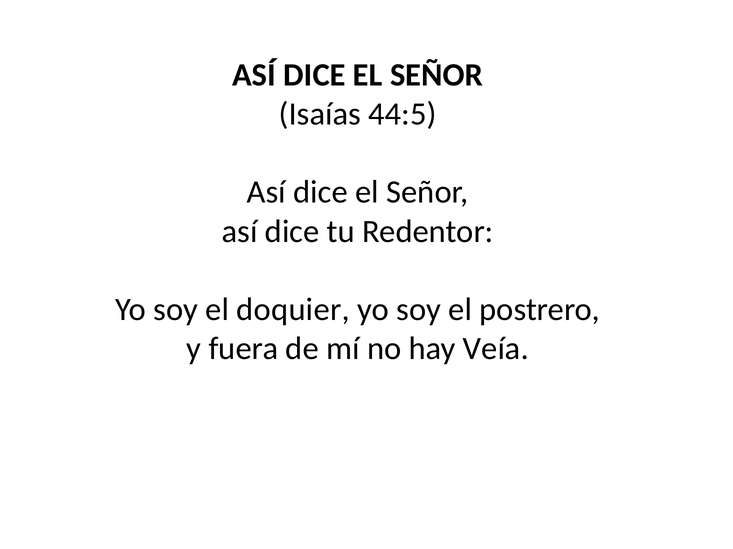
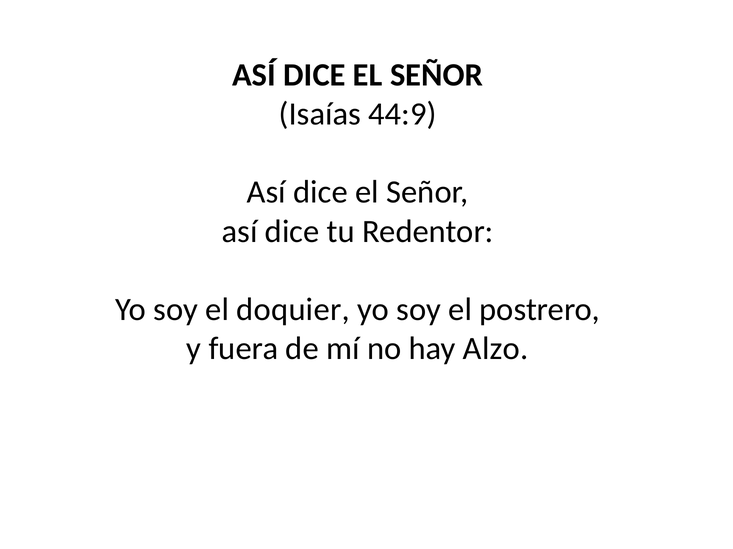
44:5: 44:5 -> 44:9 (402, 114)
Veía: Veía -> Alzo (496, 349)
